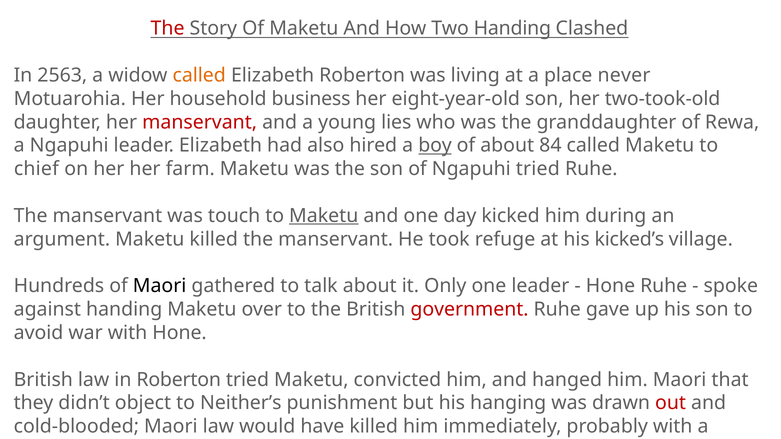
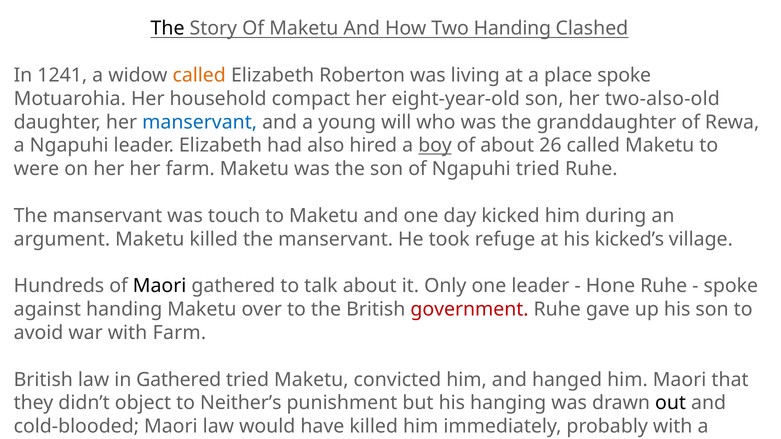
The colour: red -> black (168, 28)
2563: 2563 -> 1241 (62, 75)
place never: never -> spoke (624, 75)
business: business -> compact (311, 99)
two-took-old: two-took-old -> two-also-old (662, 99)
manservant colour: red -> blue (200, 122)
lies: lies -> will (396, 122)
84: 84 -> 26 (550, 146)
chief: chief -> were (36, 169)
Maketu underline: present -> none (324, 216)
with Hone: Hone -> Farm (179, 333)
in Roberton: Roberton -> Gathered (179, 380)
out colour: red -> black (671, 403)
